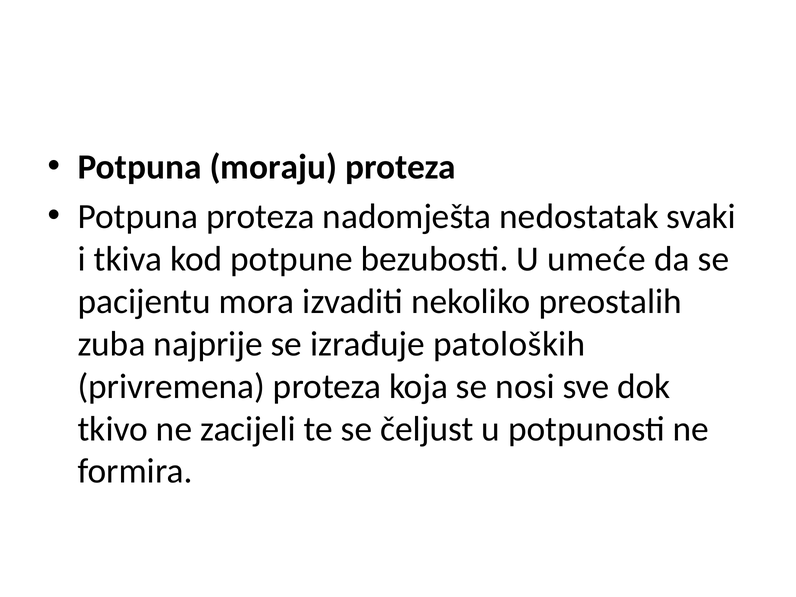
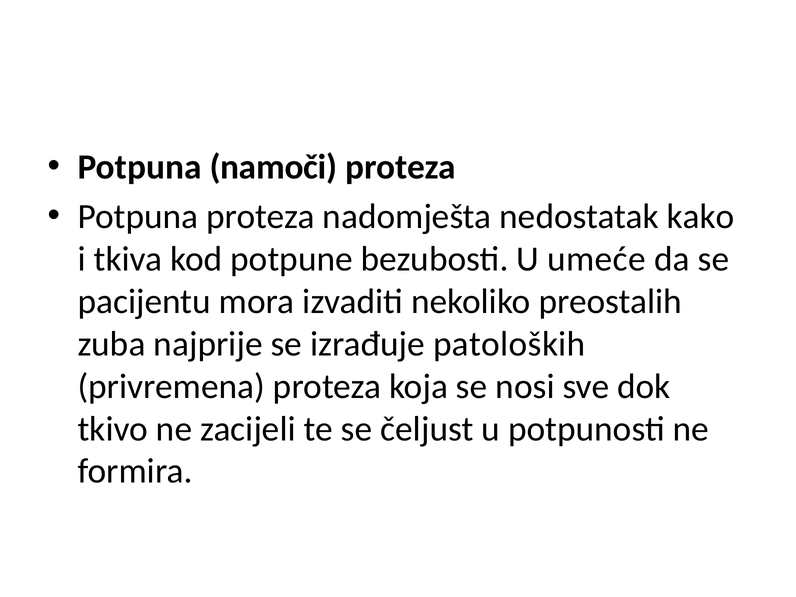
moraju: moraju -> namoči (273, 167)
svaki: svaki -> kako (701, 217)
